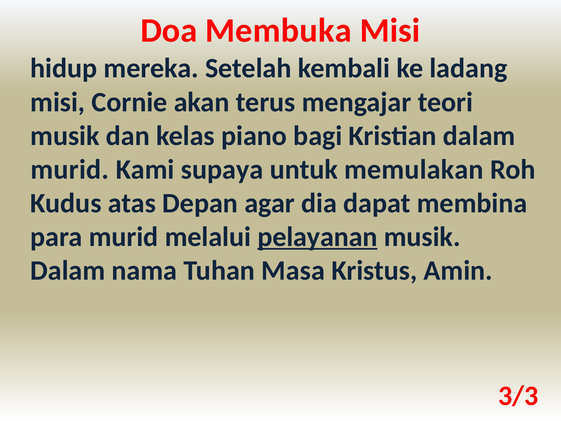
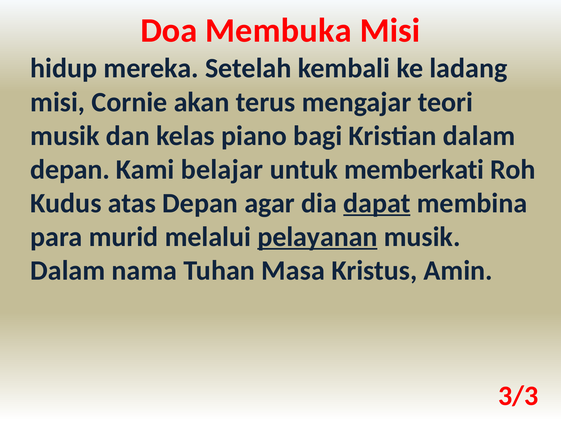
murid: murid -> depan (70, 169)
supaya: supaya -> belajar (222, 169)
memulakan: memulakan -> memberkati (414, 169)
dapat underline: none -> present (377, 203)
